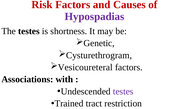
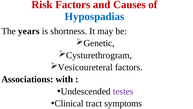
Hypospadias colour: purple -> blue (95, 16)
The testes: testes -> years (29, 31)
Trained: Trained -> Clinical (69, 103)
restriction: restriction -> symptoms (123, 103)
